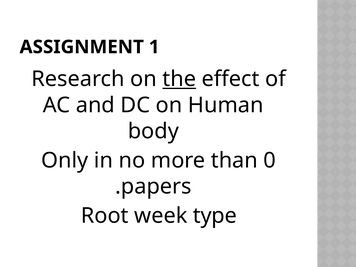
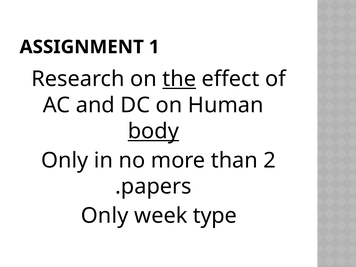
body underline: none -> present (153, 131)
0: 0 -> 2 (270, 160)
Root: Root -> Only (105, 216)
